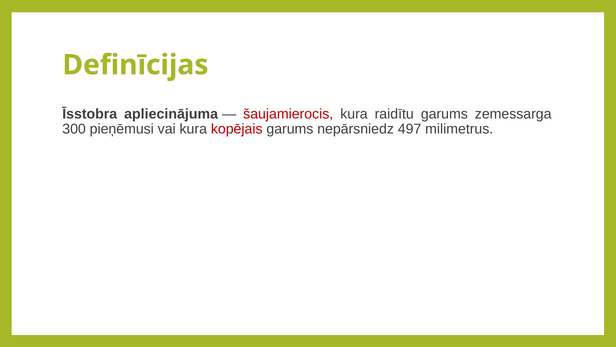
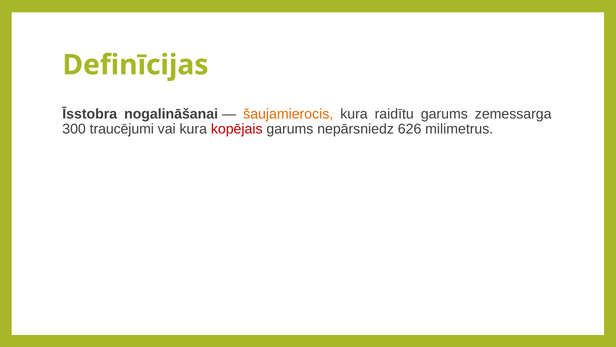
apliecinājuma: apliecinājuma -> nogalināšanai (171, 114)
šaujamierocis colour: red -> orange (288, 114)
pieņēmusi: pieņēmusi -> traucējumi (122, 129)
497: 497 -> 626 (410, 129)
